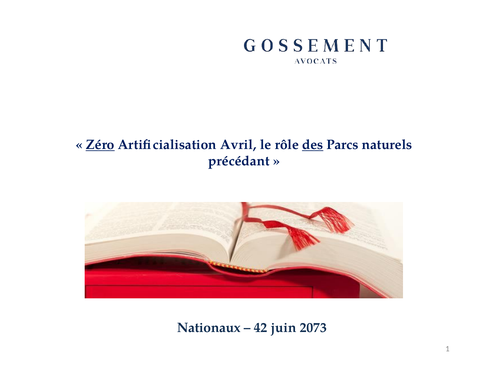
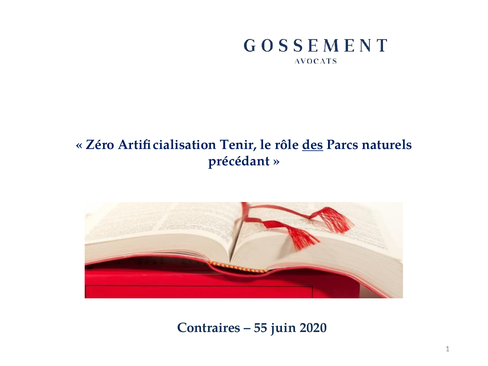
Zéro underline: present -> none (100, 145)
Avril: Avril -> Tenir (238, 145)
Nationaux: Nationaux -> Contraires (209, 328)
42: 42 -> 55 (261, 328)
2073: 2073 -> 2020 (313, 328)
